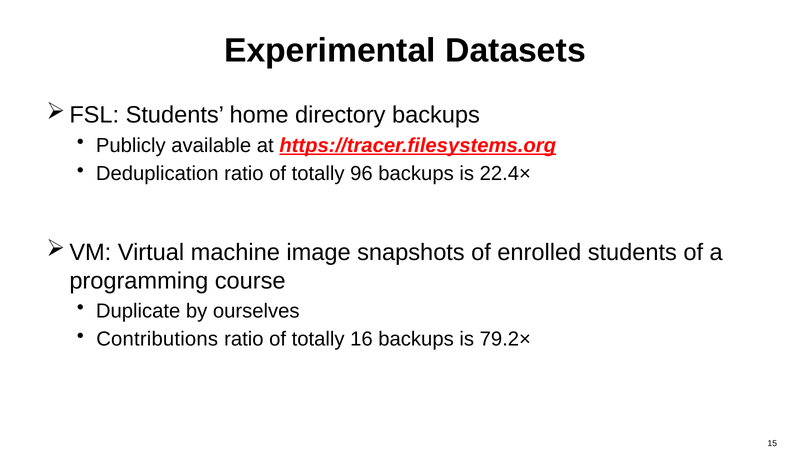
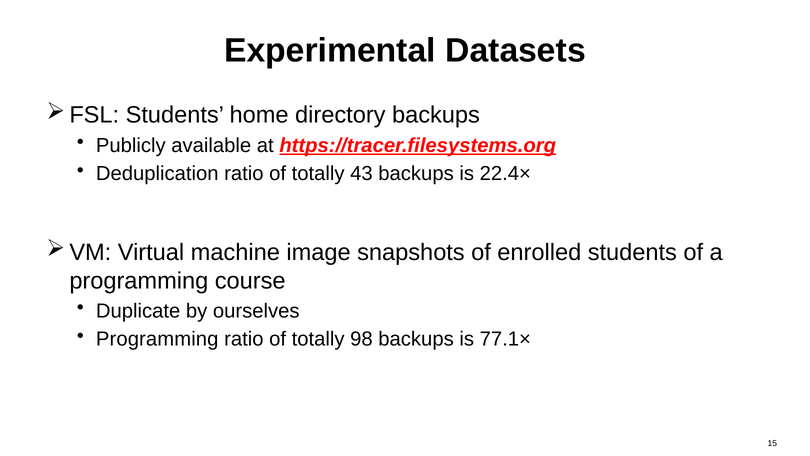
96: 96 -> 43 (361, 174)
Contributions: Contributions -> Programming (157, 339)
16: 16 -> 98 (361, 339)
79.2×: 79.2× -> 77.1× (505, 339)
